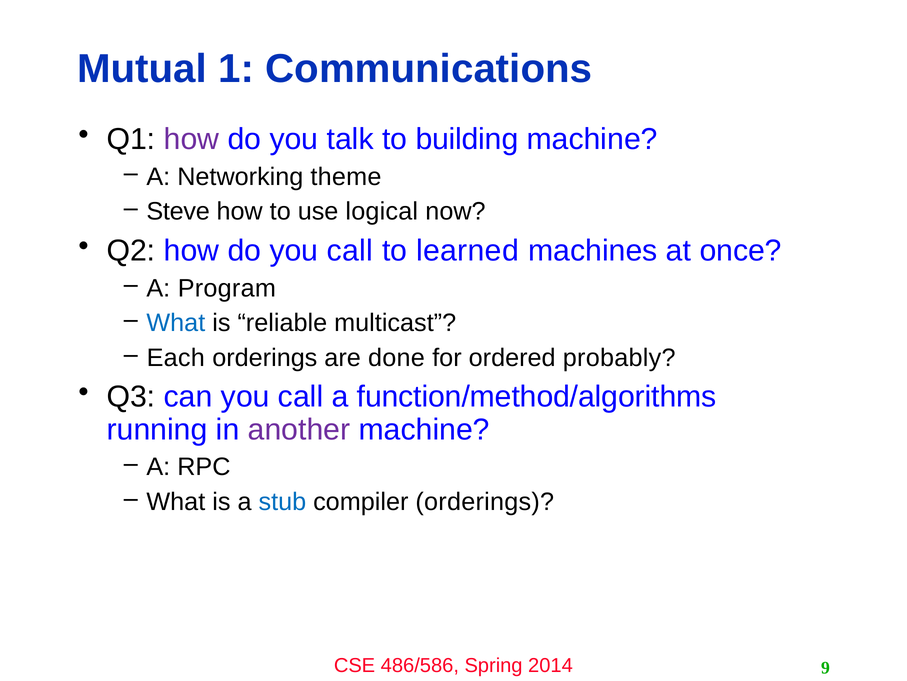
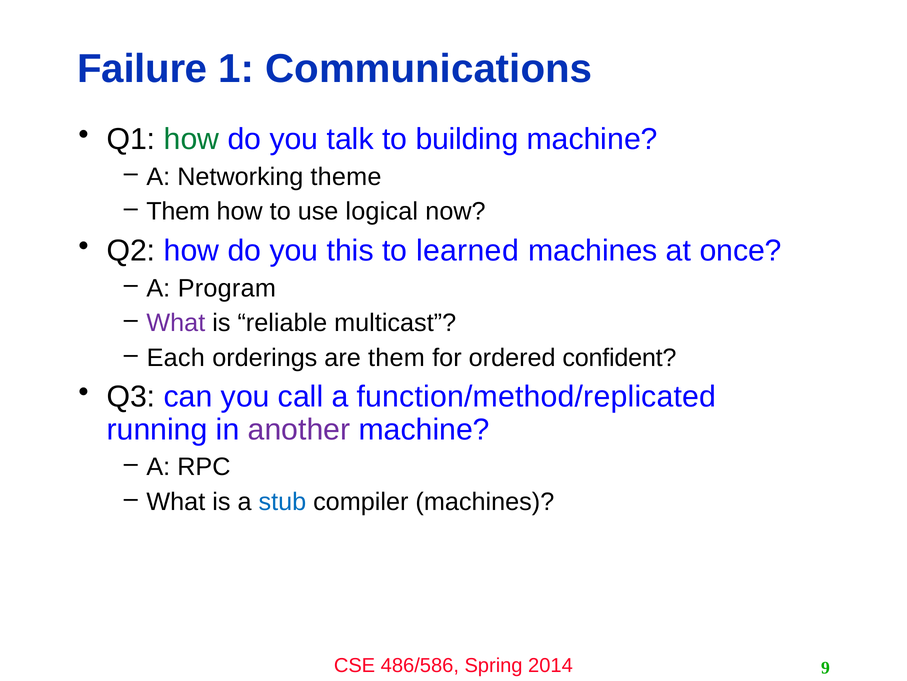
Mutual: Mutual -> Failure (142, 69)
how colour: purple -> green (191, 139)
Steve: Steve -> Them (178, 211)
do you call: call -> this (350, 250)
What colour: blue -> purple (176, 323)
are done: done -> them (396, 357)
probably: probably -> confident (619, 357)
function/method/algorithms: function/method/algorithms -> function/method/replicated (537, 396)
compiler orderings: orderings -> machines (485, 501)
